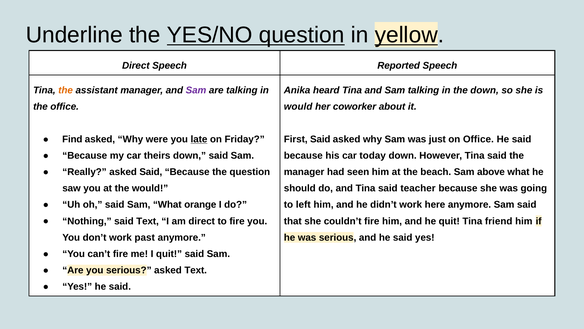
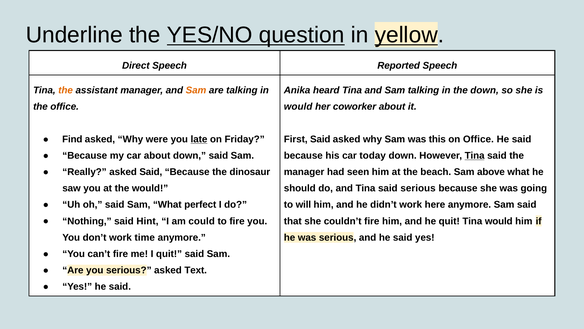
Sam colour: purple -> orange (196, 90)
just: just -> this (437, 139)
car theirs: theirs -> about (157, 155)
Tina underline: none -> present (475, 155)
the question: question -> dinosaur (250, 172)
said teacher: teacher -> serious (418, 188)
orange: orange -> perfect (200, 204)
left: left -> will (303, 204)
said Text: Text -> Hint (147, 221)
am direct: direct -> could (202, 221)
Tina friend: friend -> would (499, 221)
past: past -> time (145, 237)
